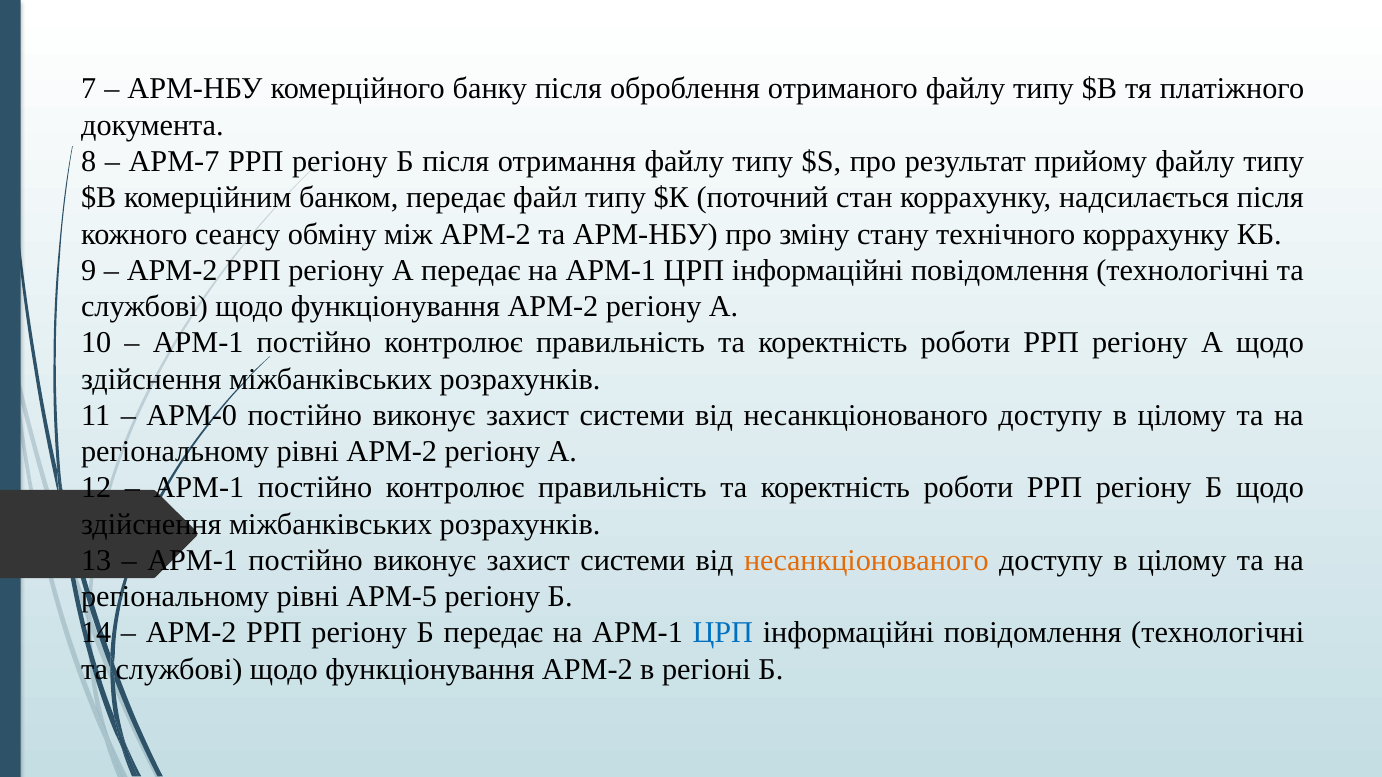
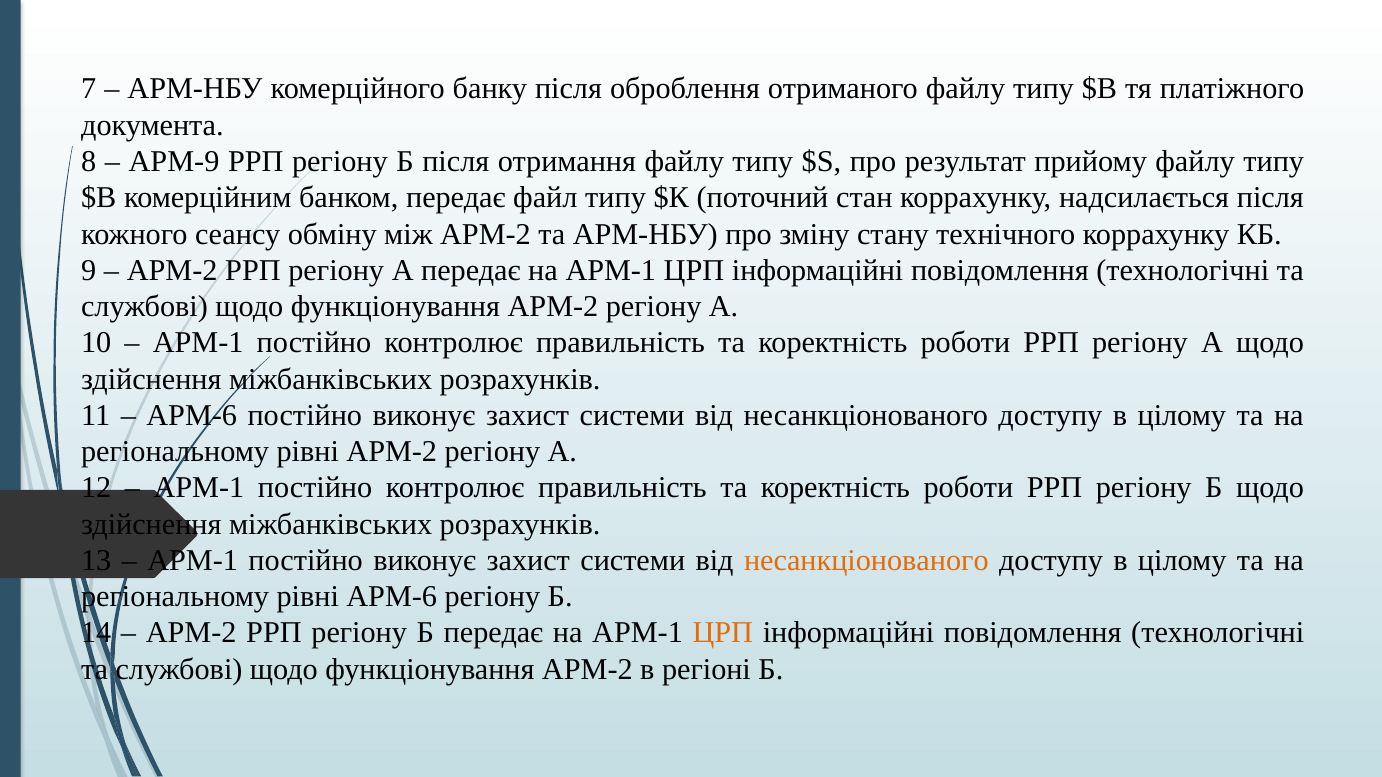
АРМ-7: АРМ-7 -> АРМ-9 (174, 162)
АРМ-0: АРМ-0 -> АРМ-6 (192, 416)
рівні АРМ-5: АРМ-5 -> АРМ-6 (392, 597)
ЦРП colour: blue -> orange (723, 633)
